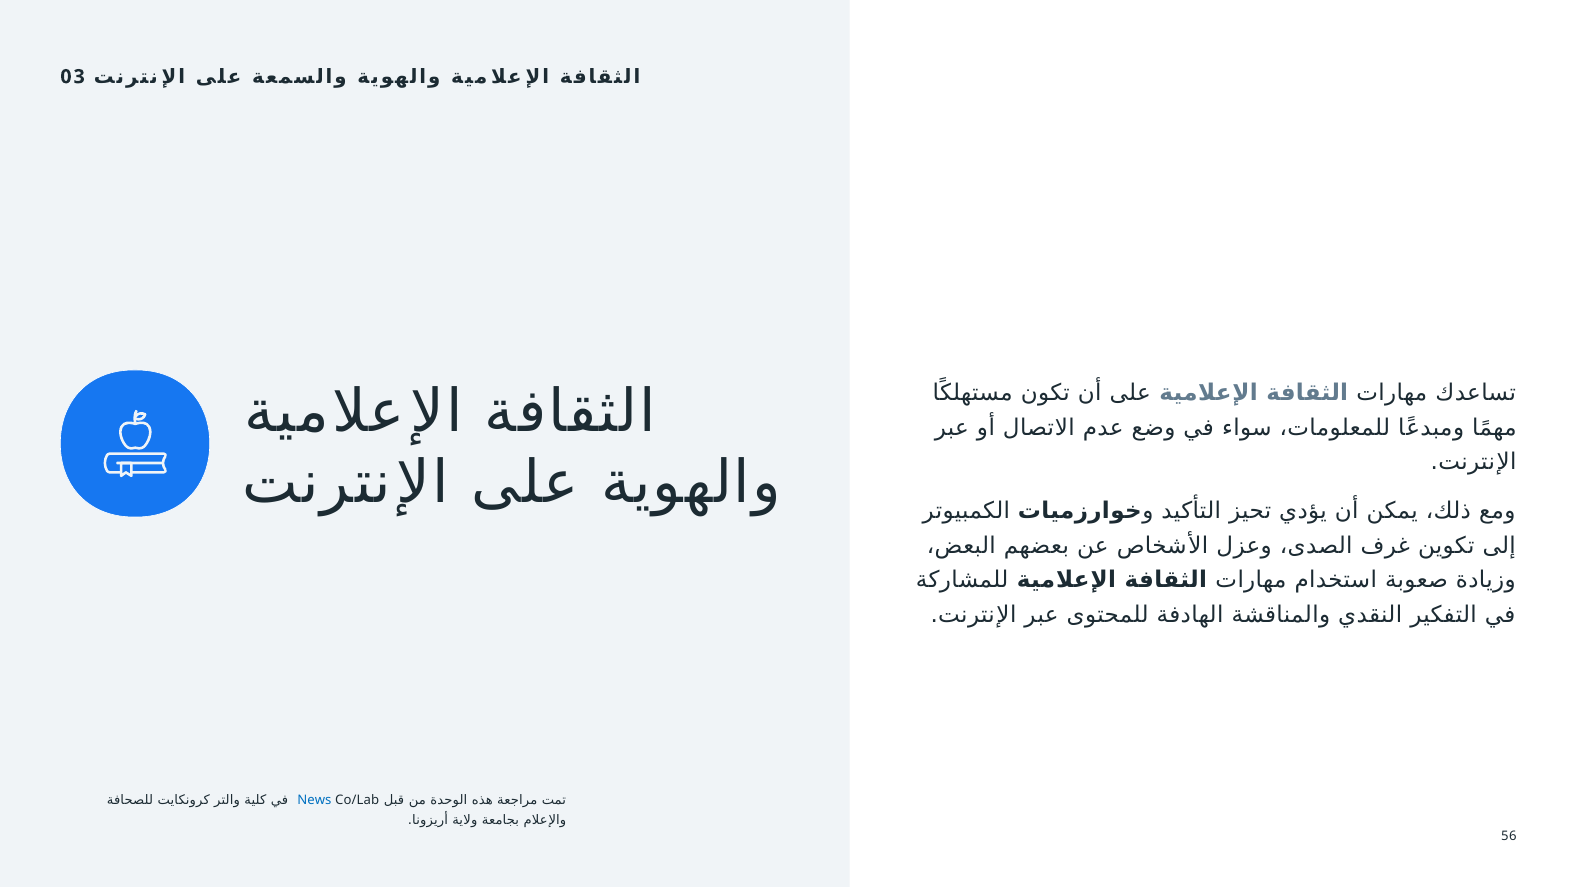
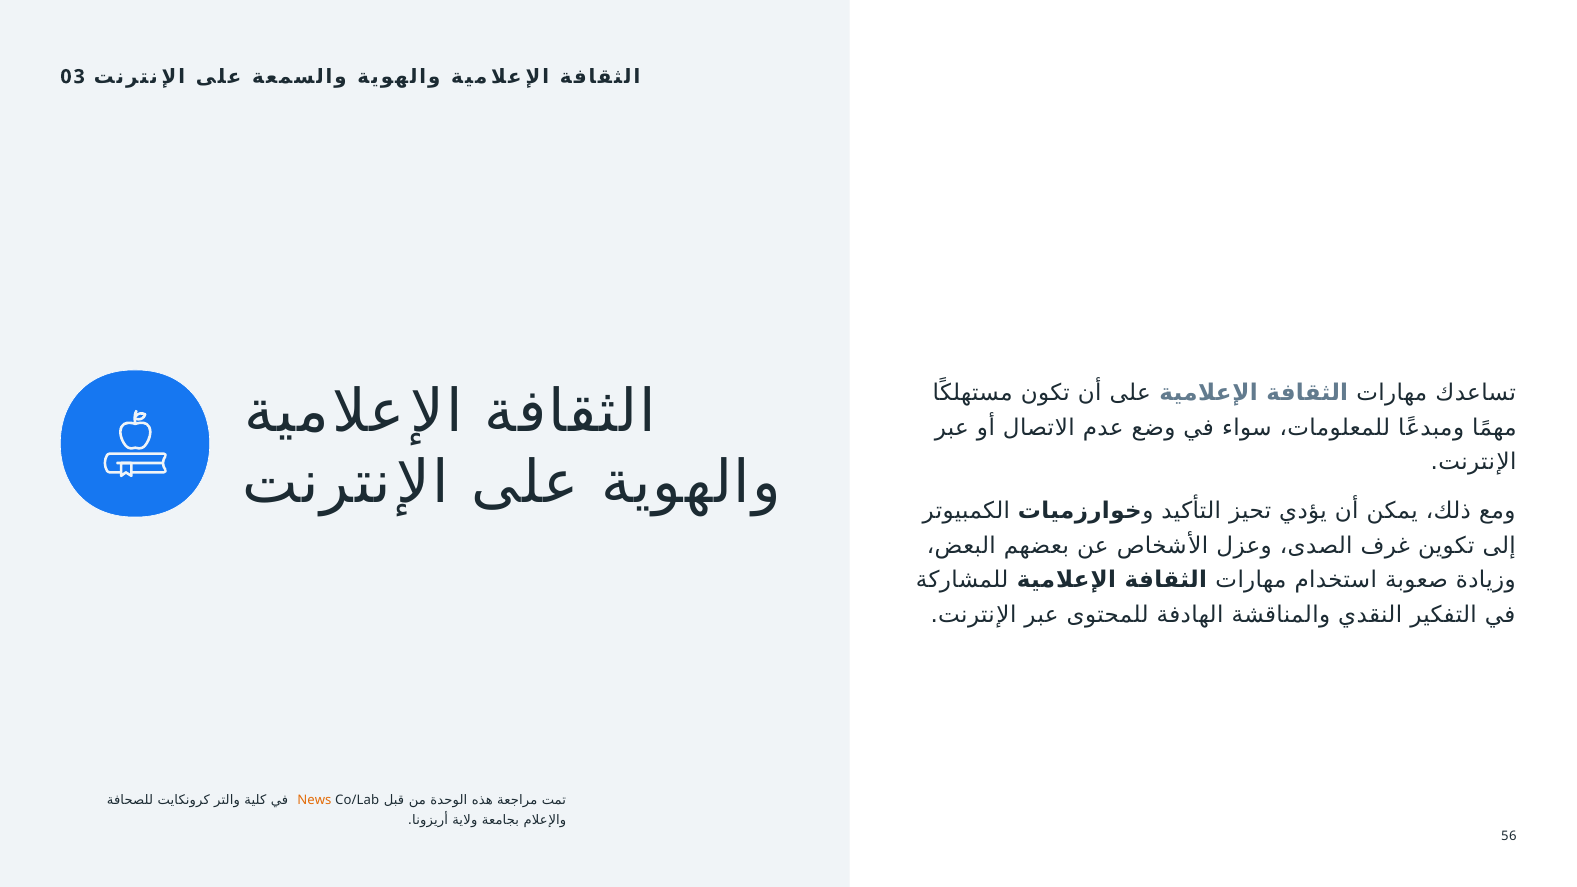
News colour: blue -> orange (314, 800)
